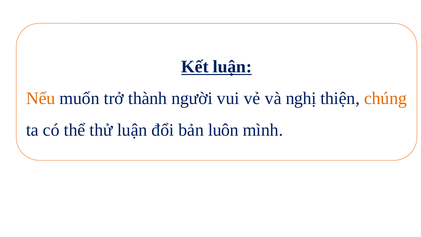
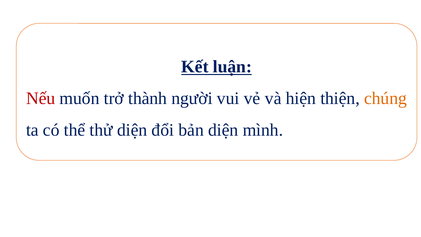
Nếu colour: orange -> red (41, 98)
nghị: nghị -> hiện (301, 98)
thử luận: luận -> diện (132, 130)
bản luôn: luôn -> diện (223, 130)
